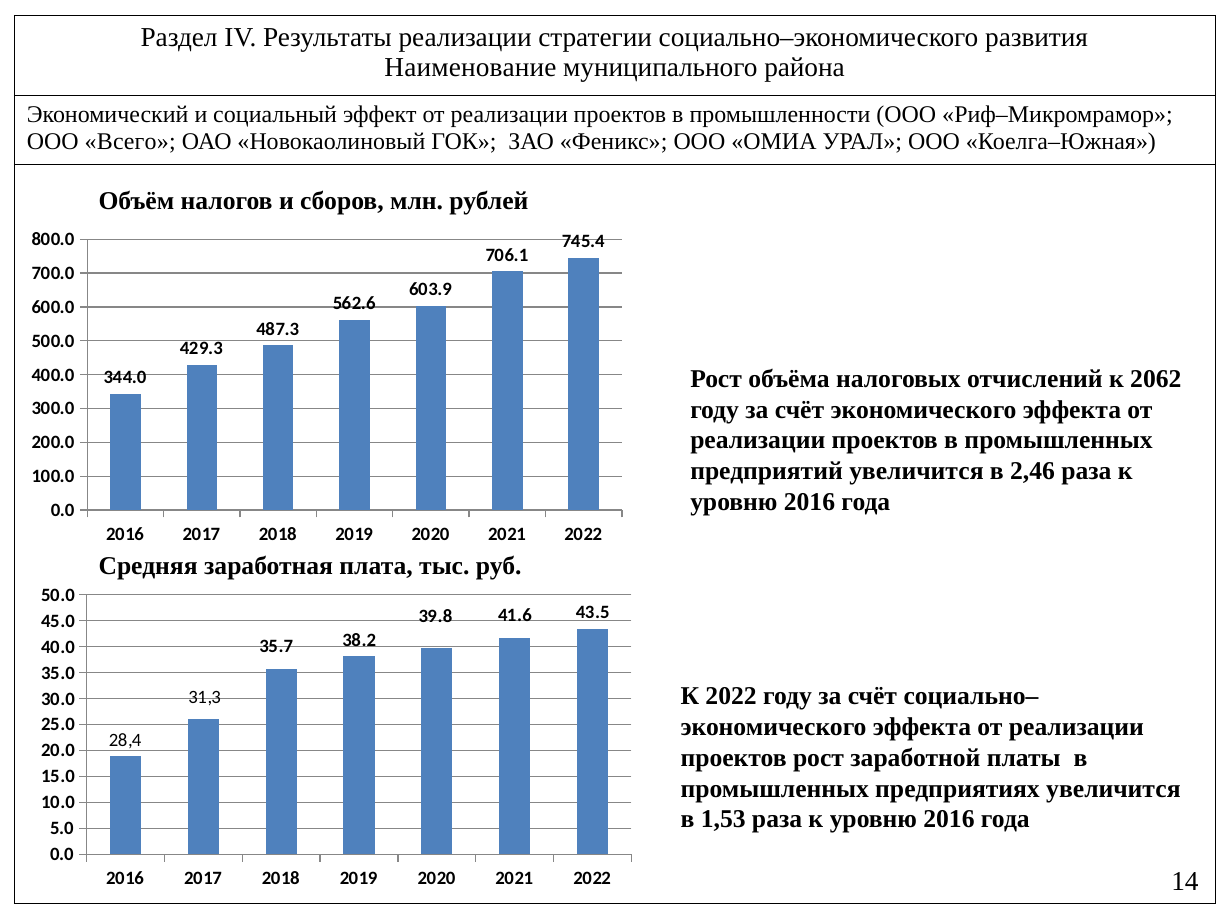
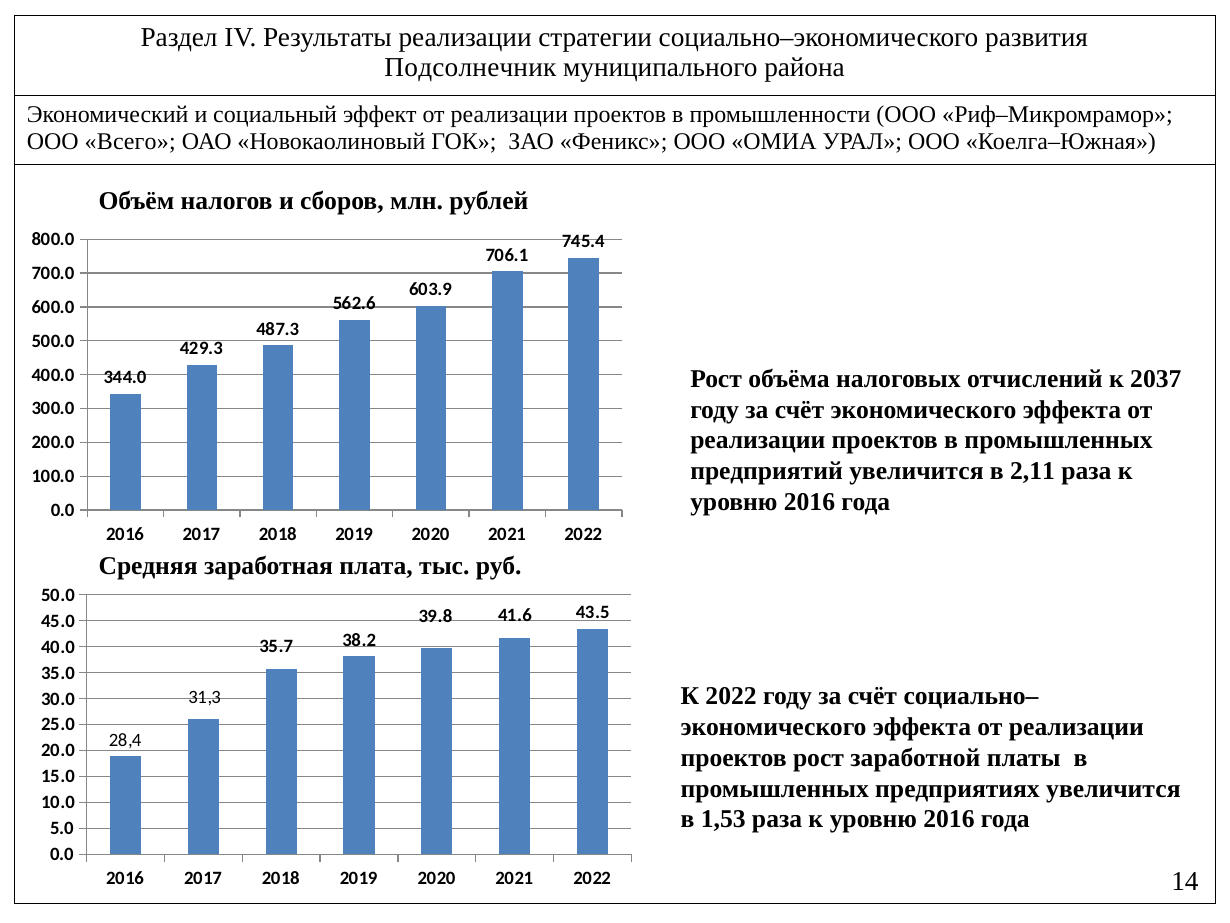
Наименование: Наименование -> Подсолнечник (470, 67)
2062: 2062 -> 2037 (1156, 379)
2,46: 2,46 -> 2,11 (1033, 471)
